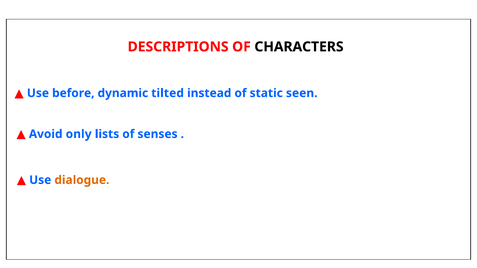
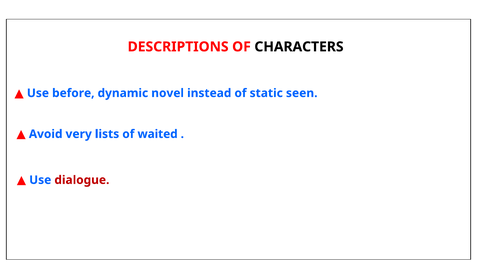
tilted: tilted -> novel (168, 93)
only: only -> very (79, 134)
senses: senses -> waited (158, 134)
dialogue colour: orange -> red (82, 180)
